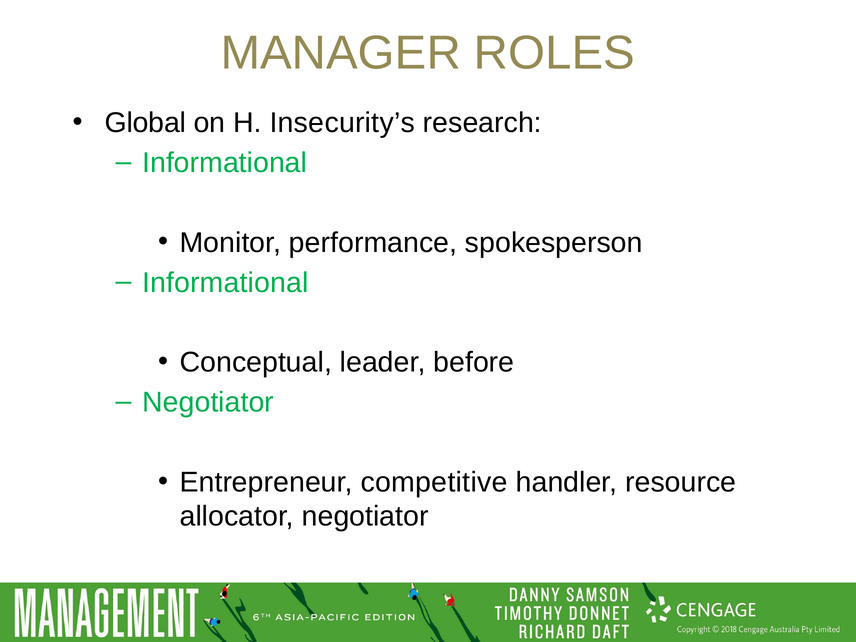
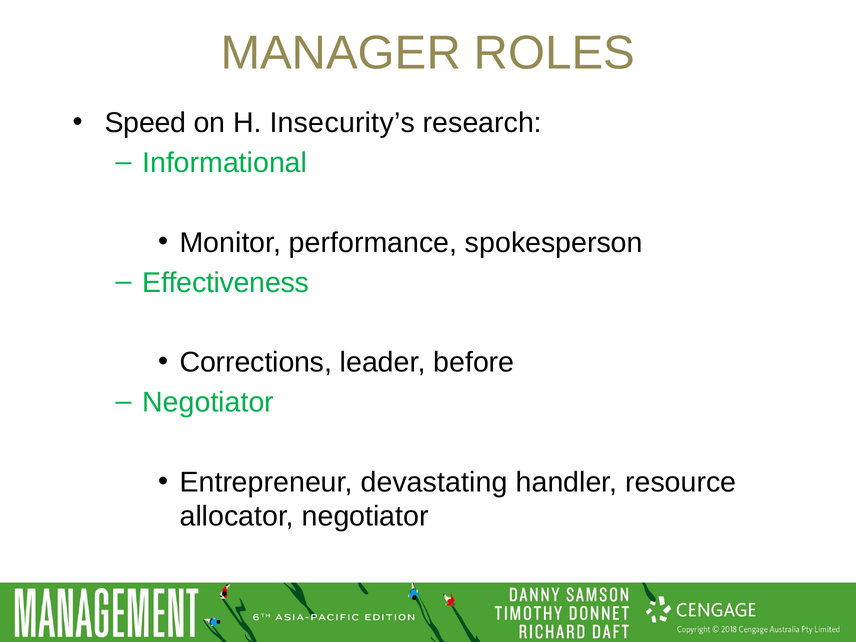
Global: Global -> Speed (145, 123)
Informational: Informational -> Effectiveness (226, 283)
Conceptual: Conceptual -> Corrections (256, 362)
competitive: competitive -> devastating (434, 482)
